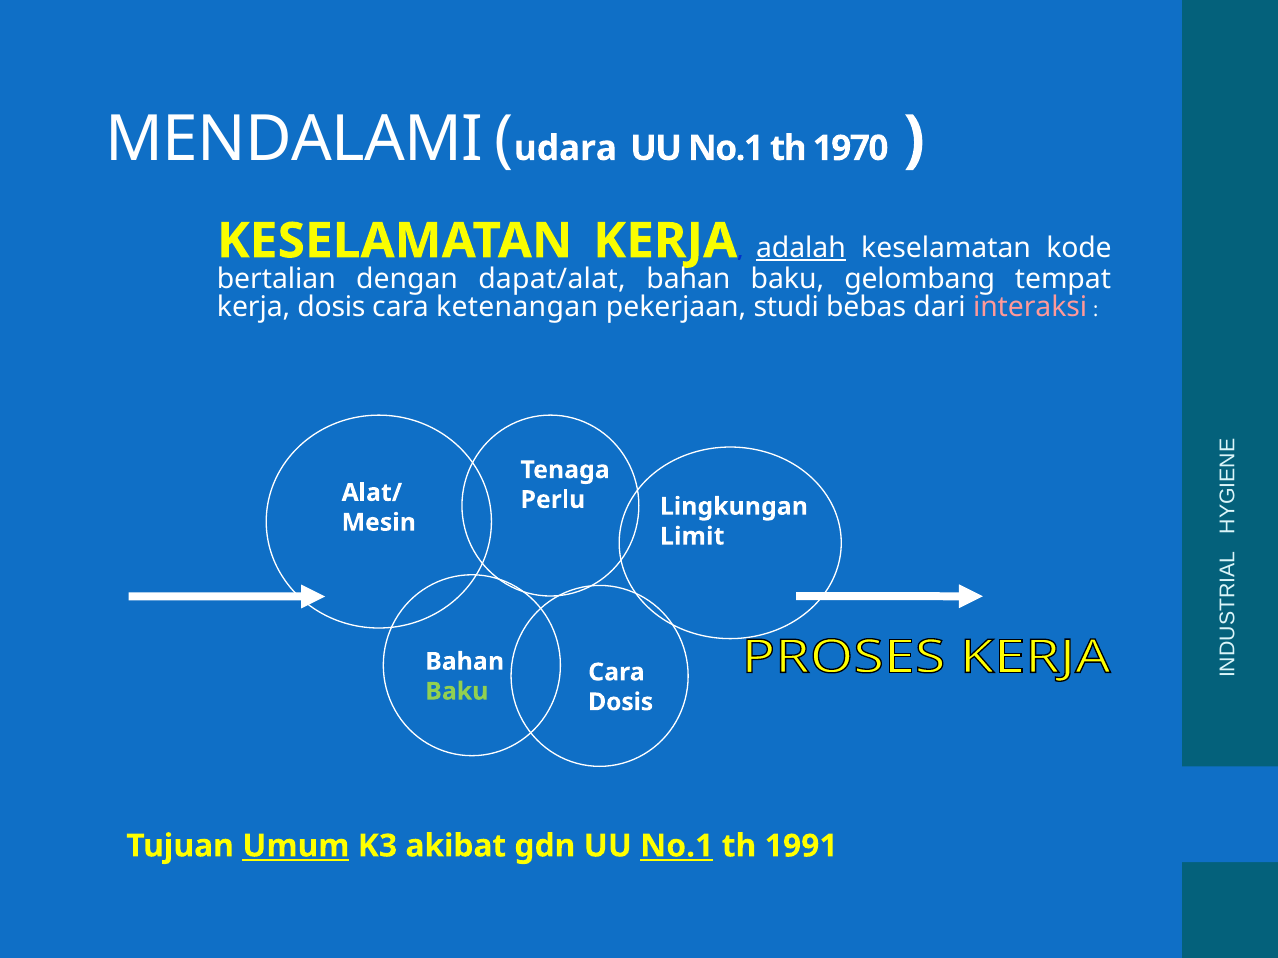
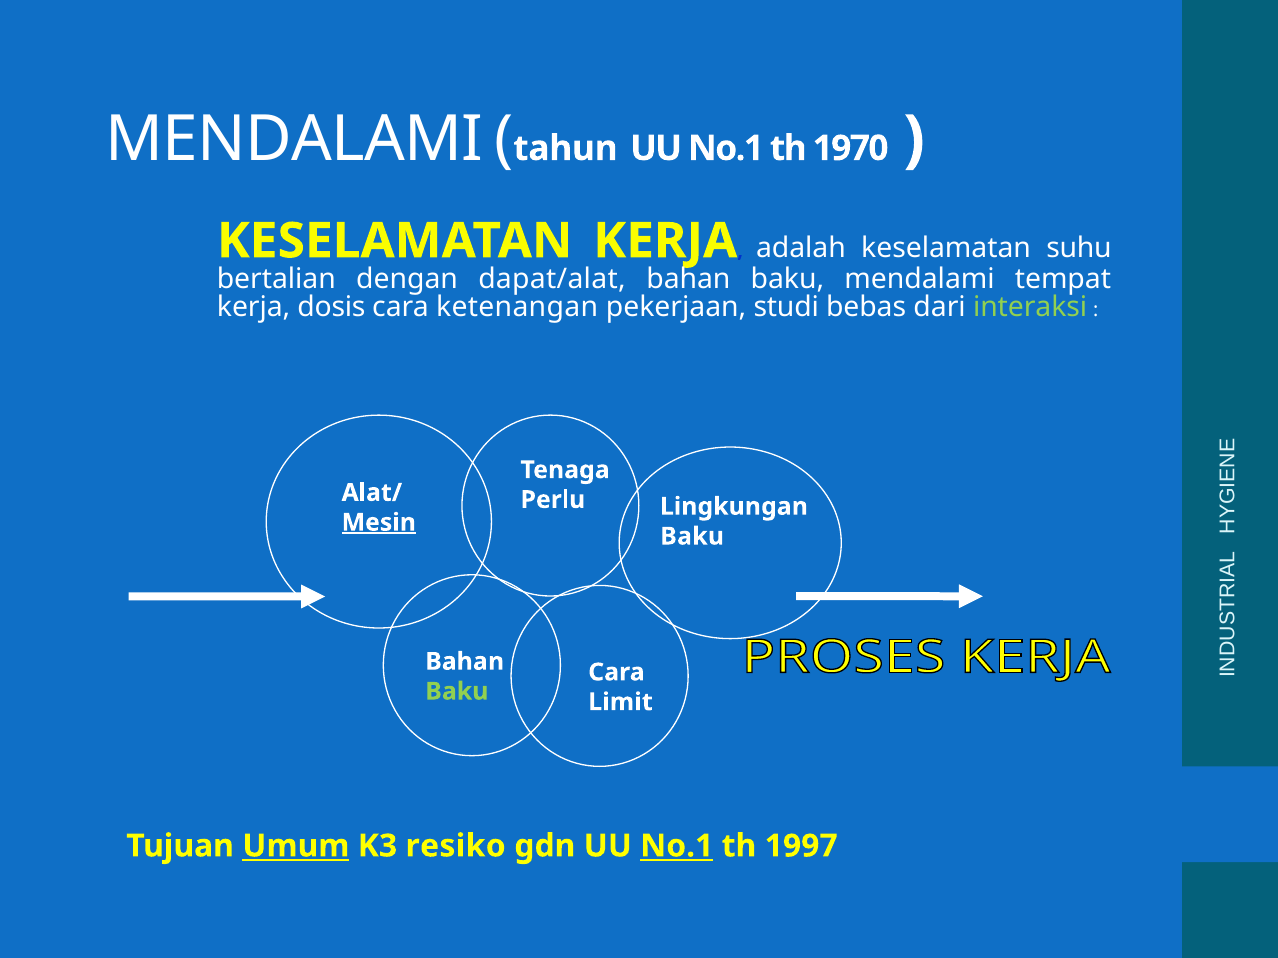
udara: udara -> tahun (565, 148)
adalah underline: present -> none (801, 248)
kode: kode -> suhu (1079, 248)
baku gelombang: gelombang -> mendalami (920, 280)
interaksi colour: pink -> light green (1030, 307)
Mesin underline: none -> present (379, 523)
Limit: Limit -> Baku (692, 537)
Dosis: Dosis -> Limit (620, 702)
akibat: akibat -> resiko (456, 846)
1991: 1991 -> 1997 (801, 846)
